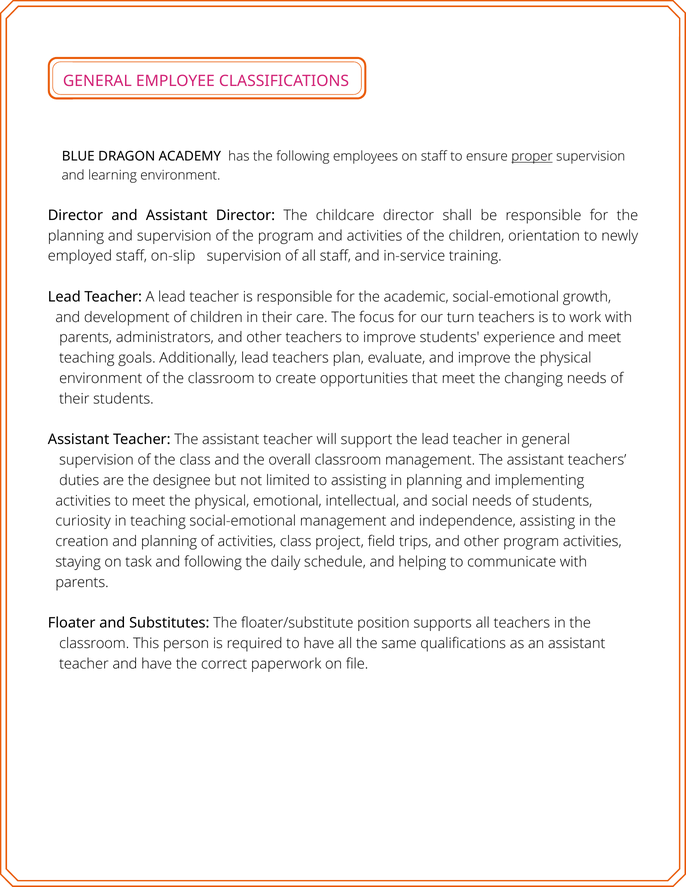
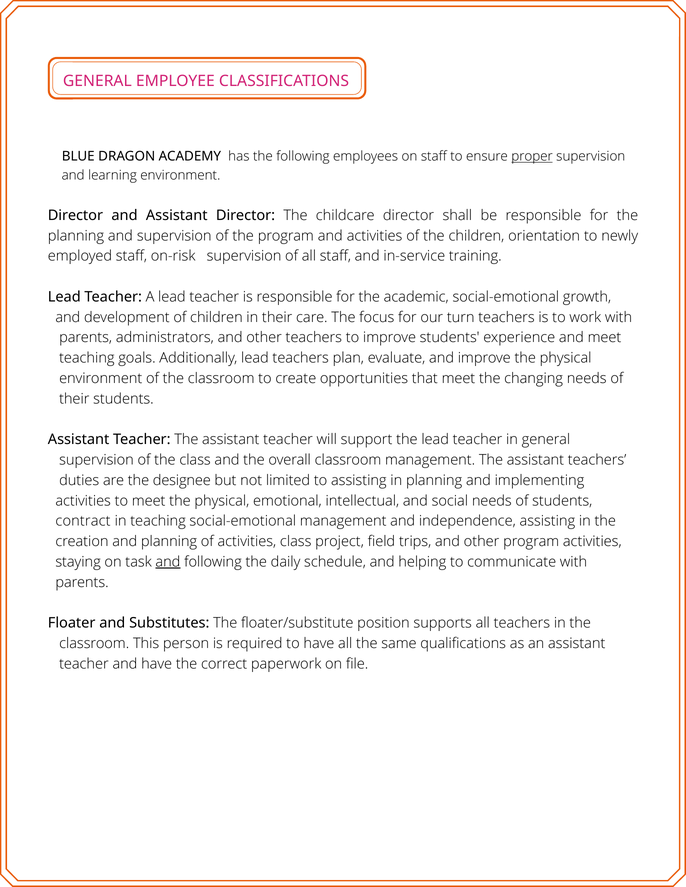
on-slip: on-slip -> on-risk (173, 256)
curiosity: curiosity -> contract (83, 522)
and underline: none -> present (168, 562)
